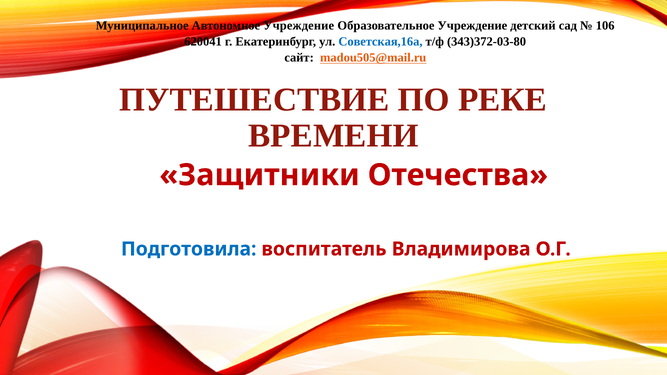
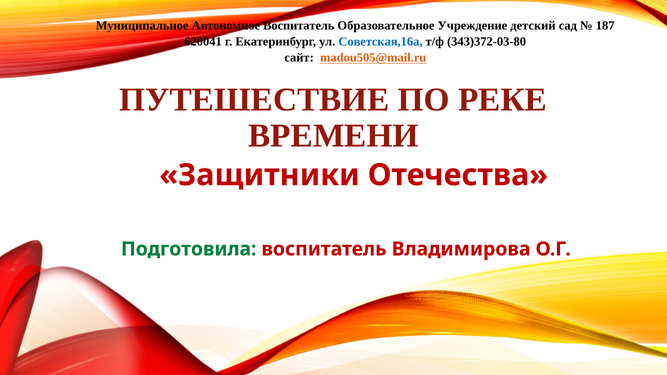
Автономное Учреждение: Учреждение -> Воспитатель (299, 26)
106: 106 -> 187 (605, 26)
Подготовила colour: blue -> green (189, 249)
